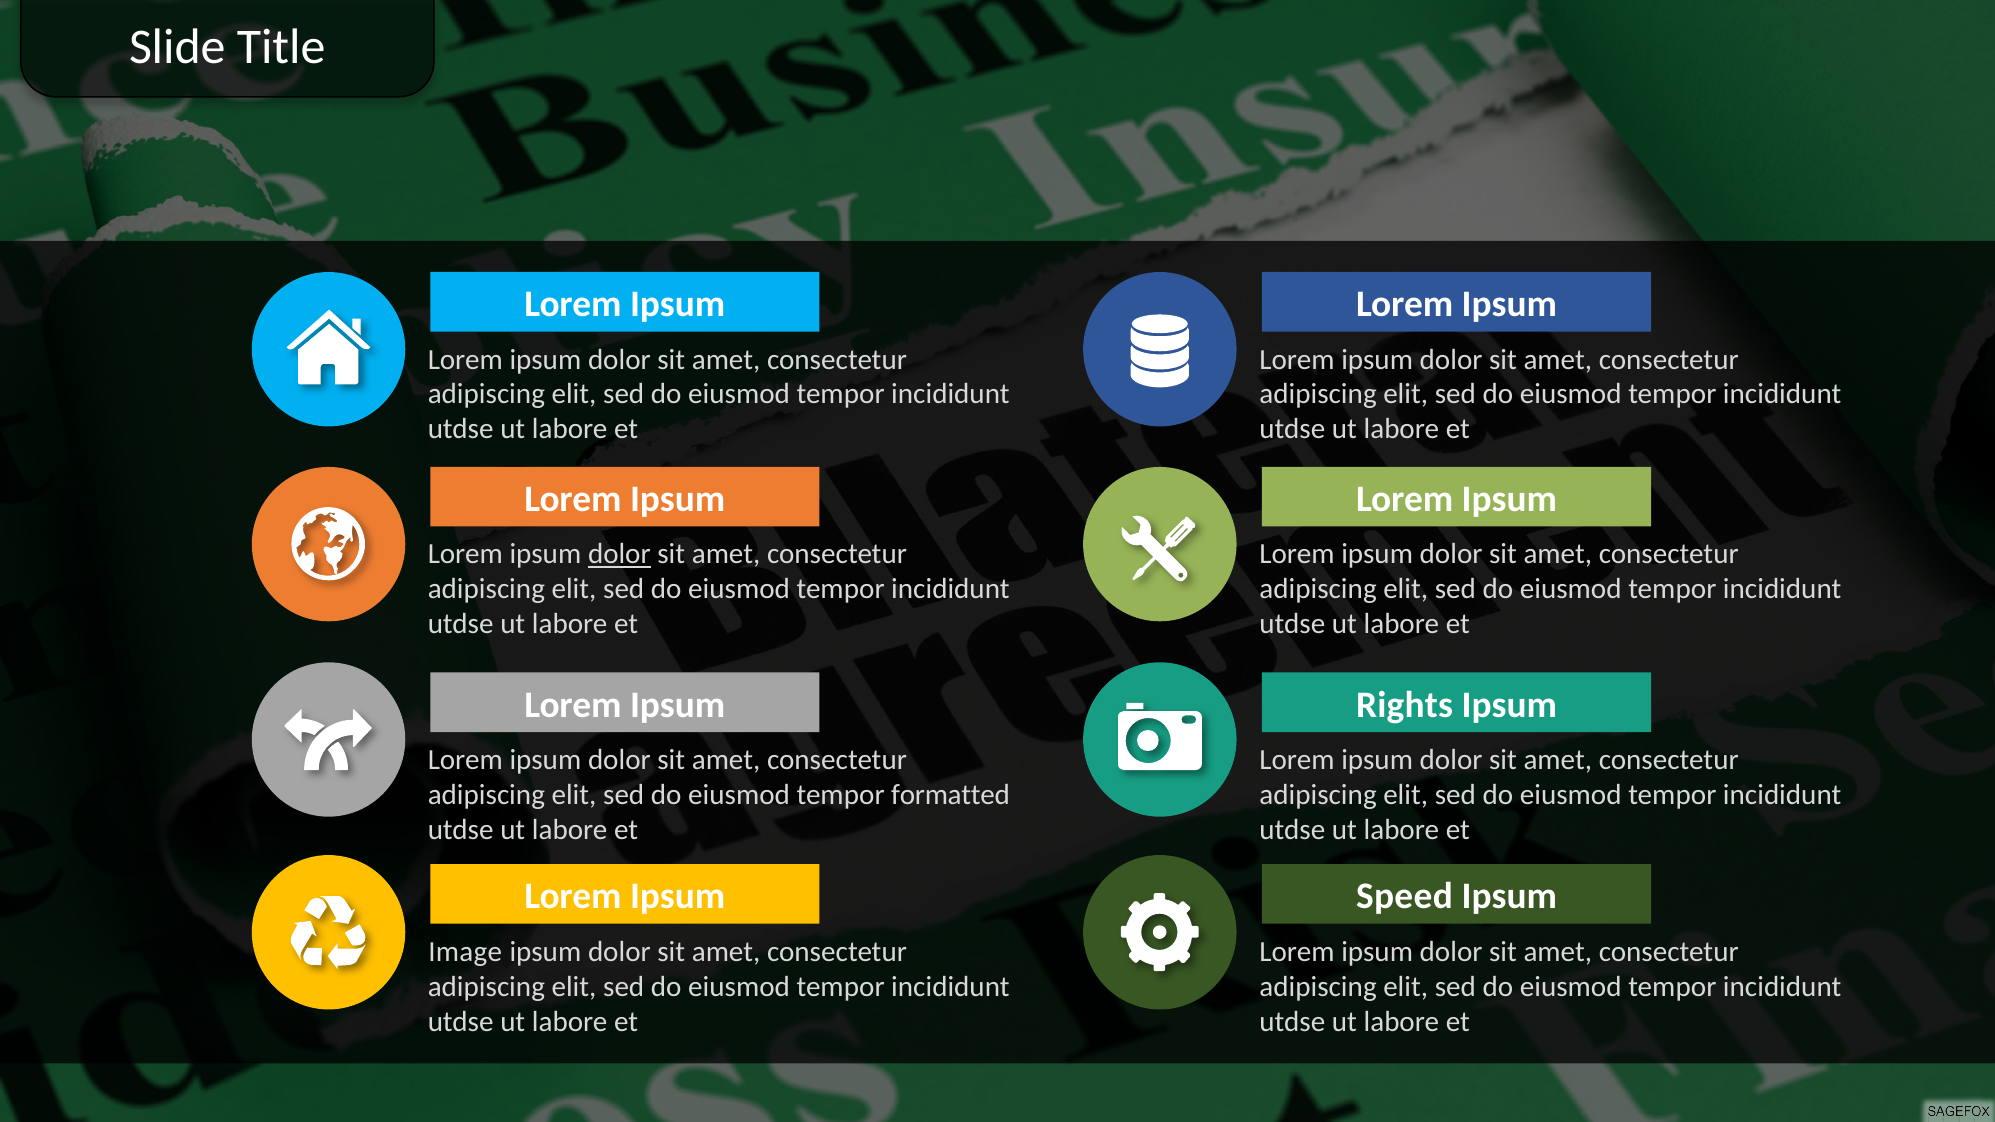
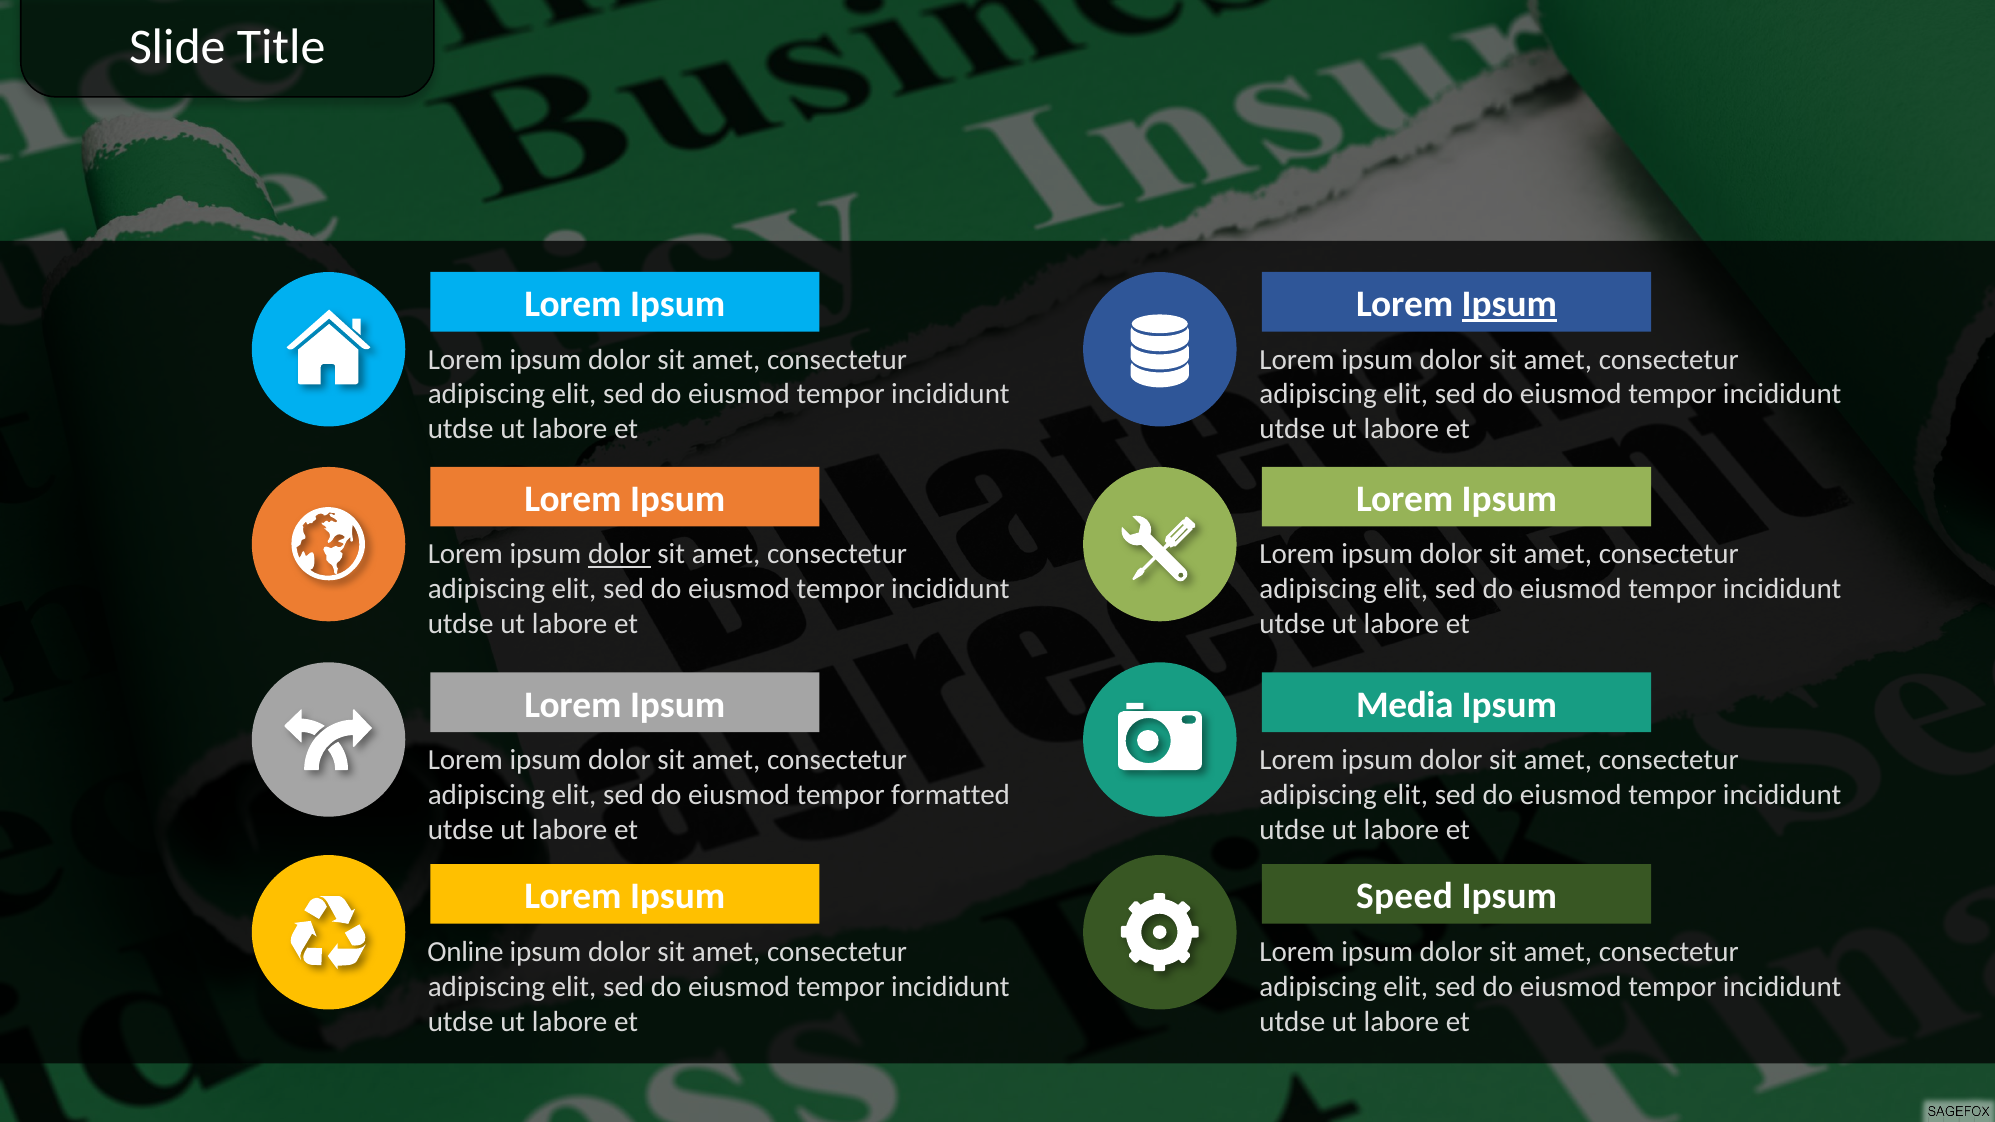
Ipsum underline: none -> present (1509, 304)
Rights: Rights -> Media (1405, 705)
Image: Image -> Online (465, 952)
